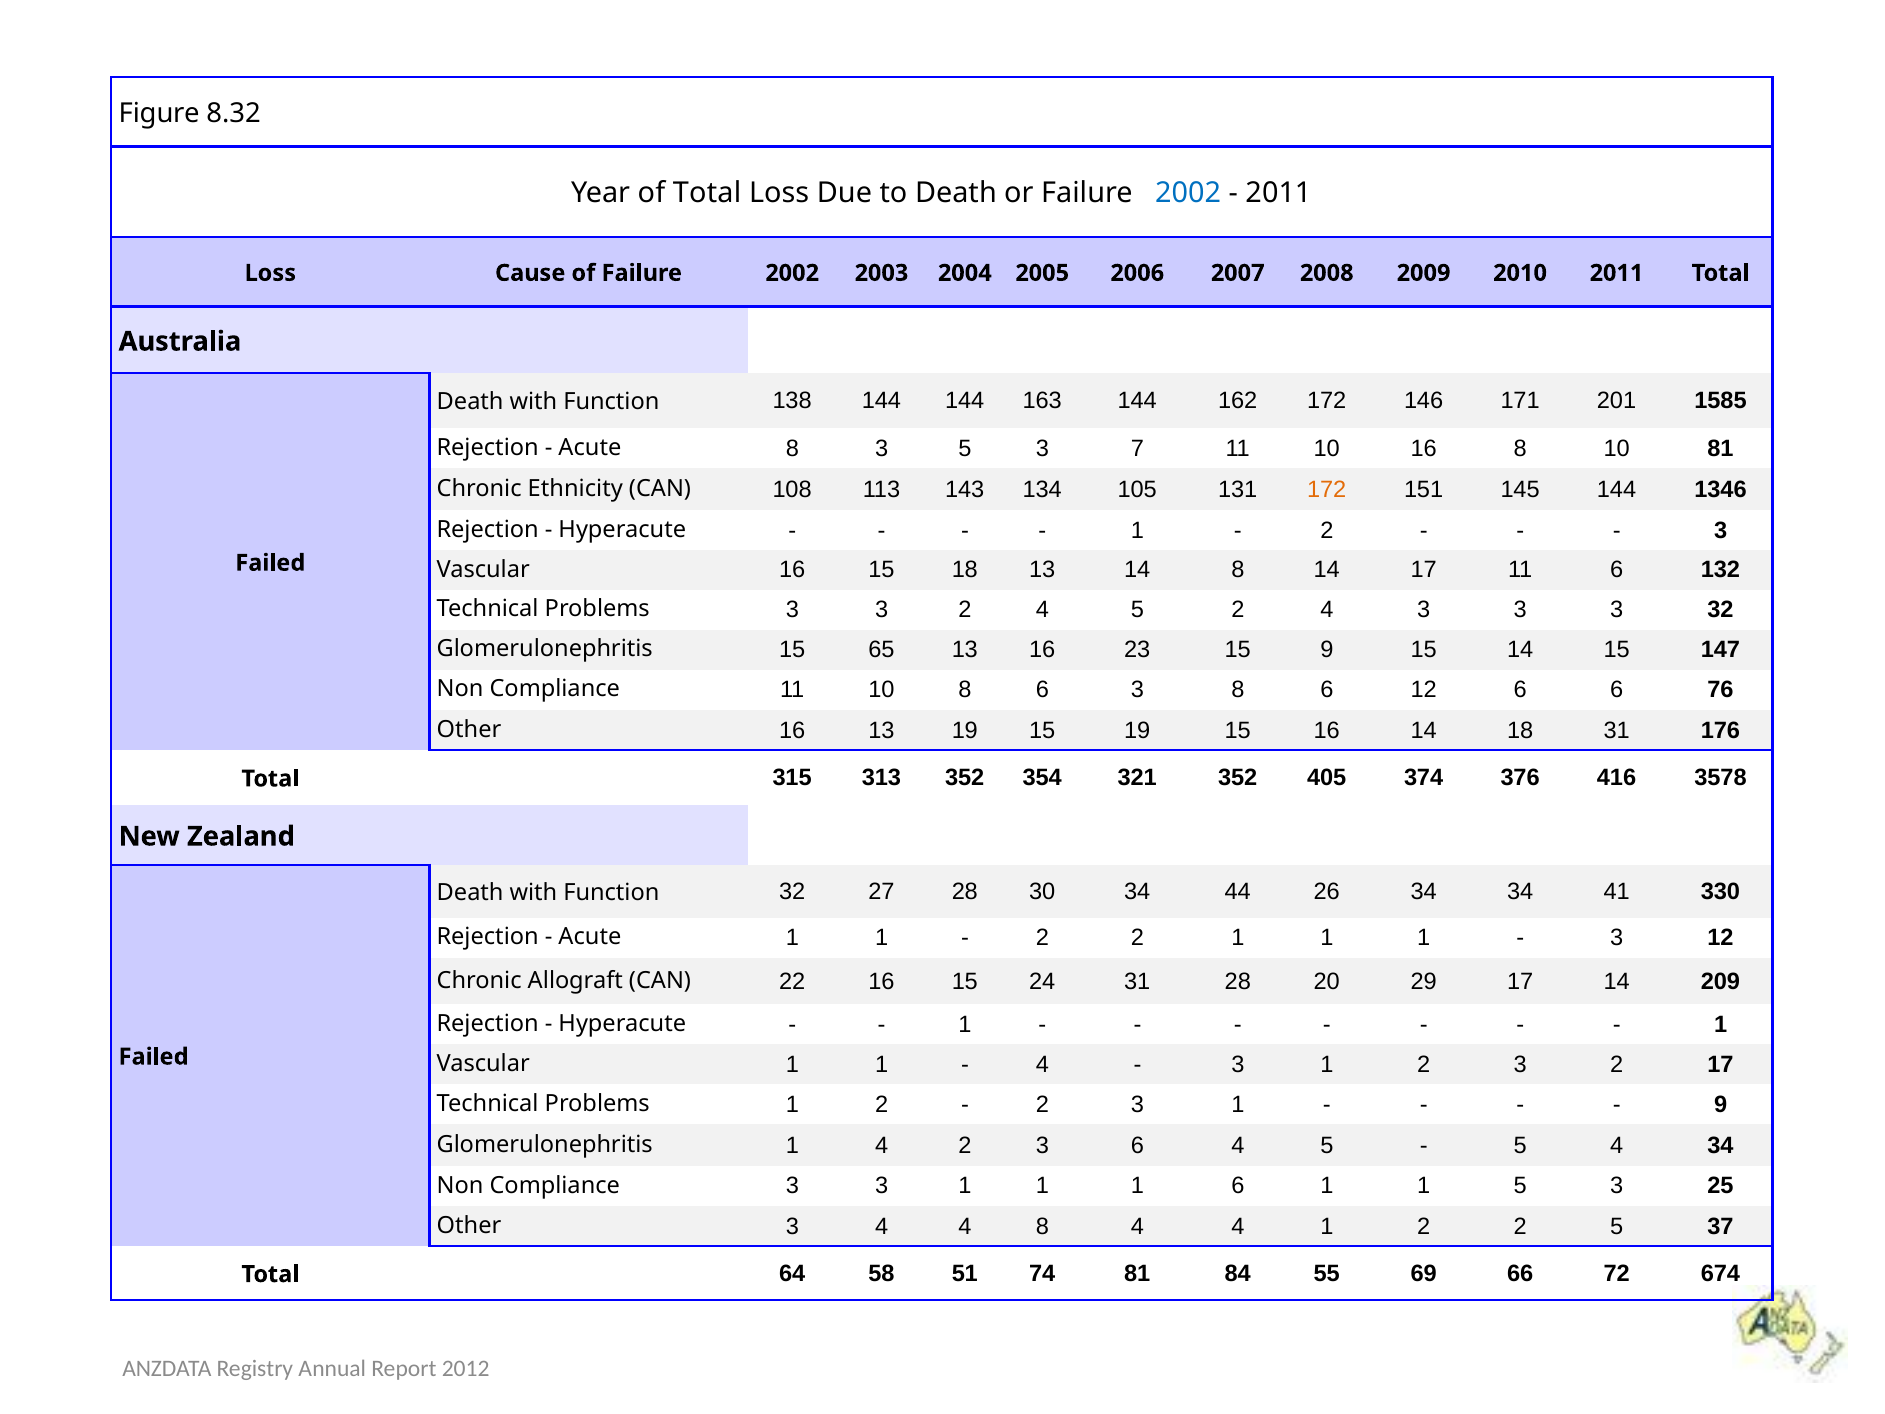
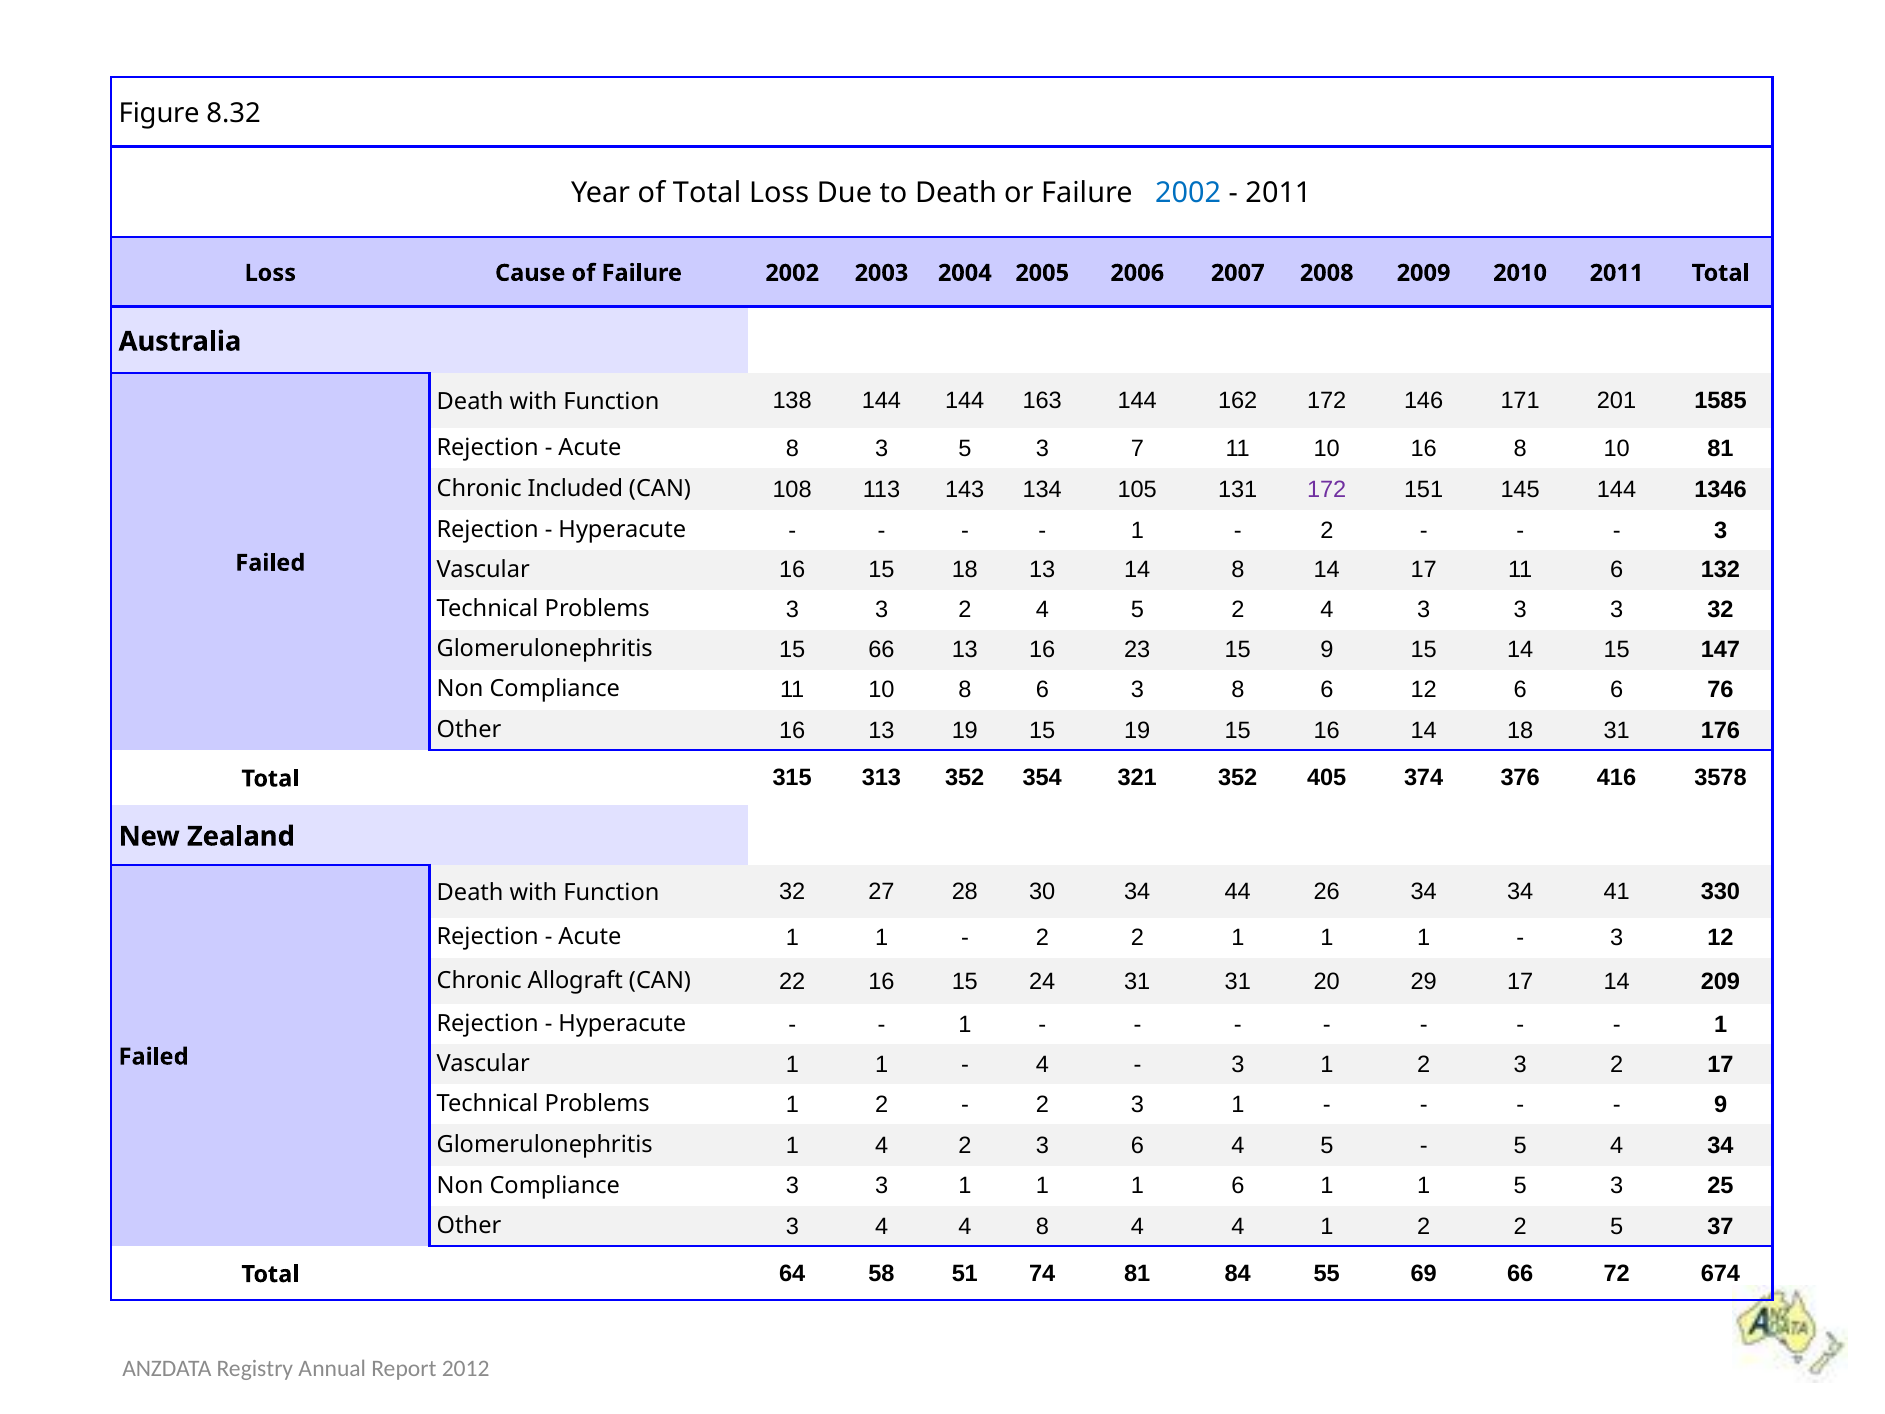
Ethnicity: Ethnicity -> Included (575, 488)
172 colour: orange -> purple (1327, 489)
15 65: 65 -> 66 (882, 650)
31 28: 28 -> 31 (1238, 981)
